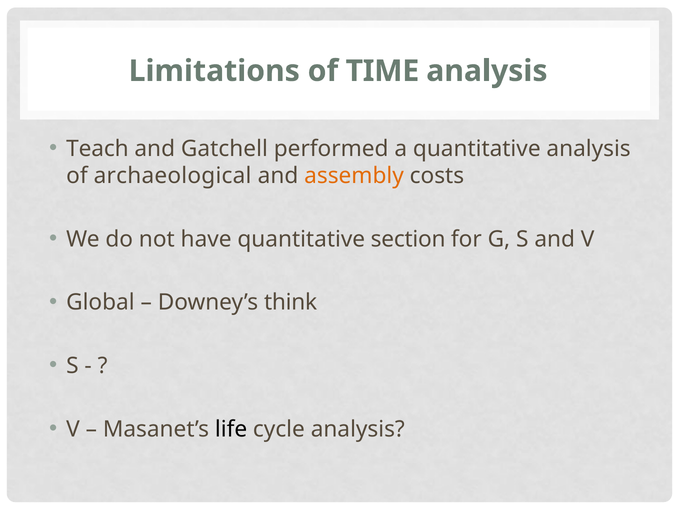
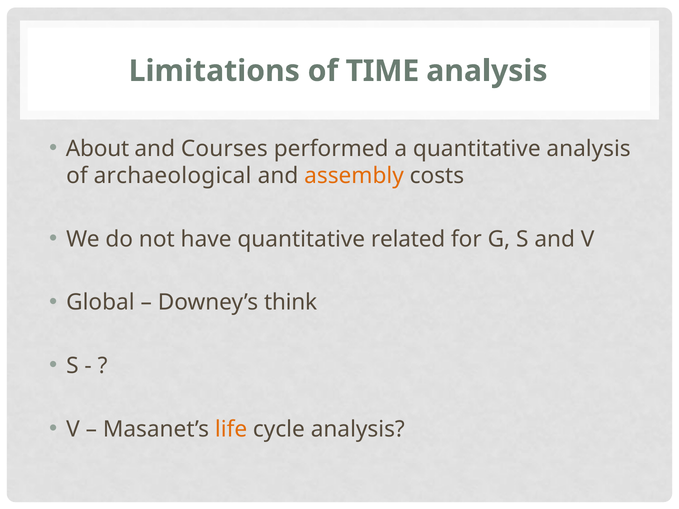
Teach: Teach -> About (98, 149)
Gatchell: Gatchell -> Courses (224, 149)
section: section -> related (408, 239)
life colour: black -> orange (231, 429)
